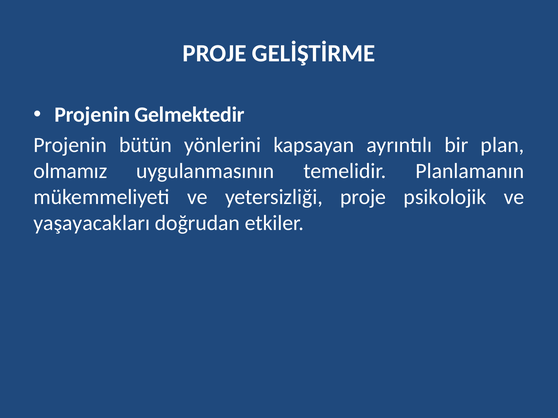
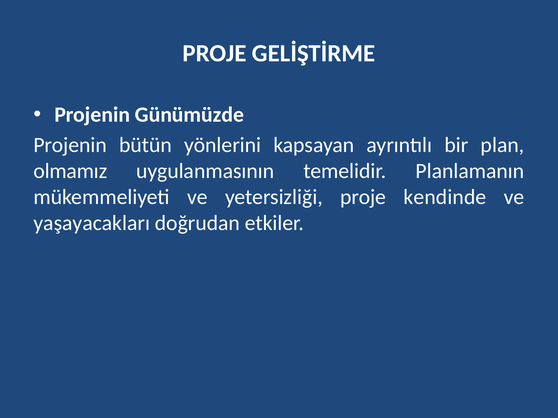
Gelmektedir: Gelmektedir -> Günümüzde (189, 115)
psikolojik: psikolojik -> kendinde (445, 197)
